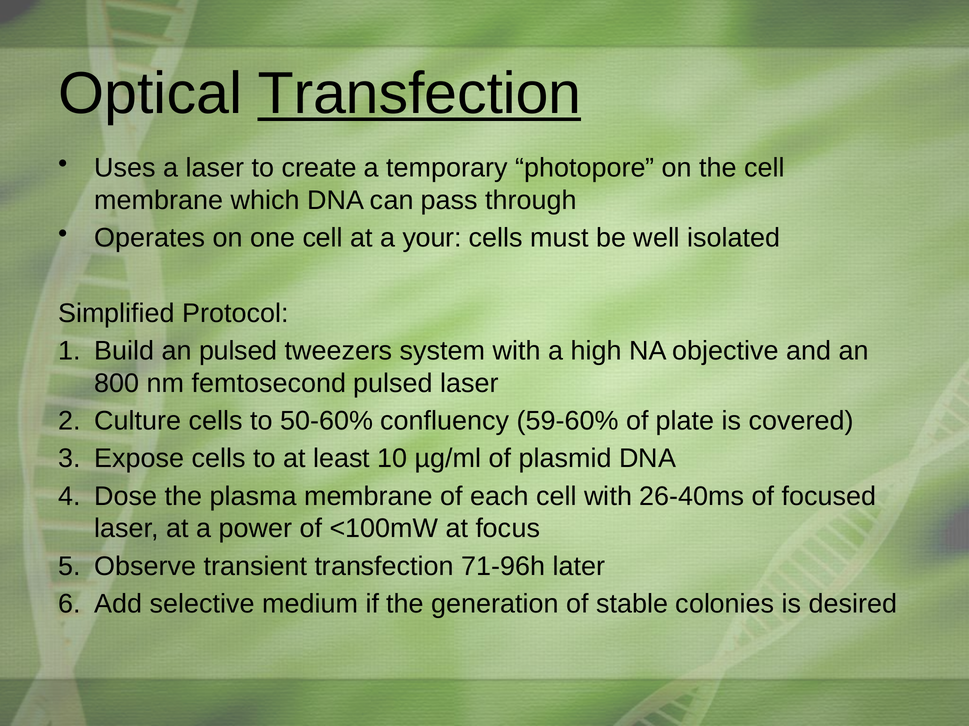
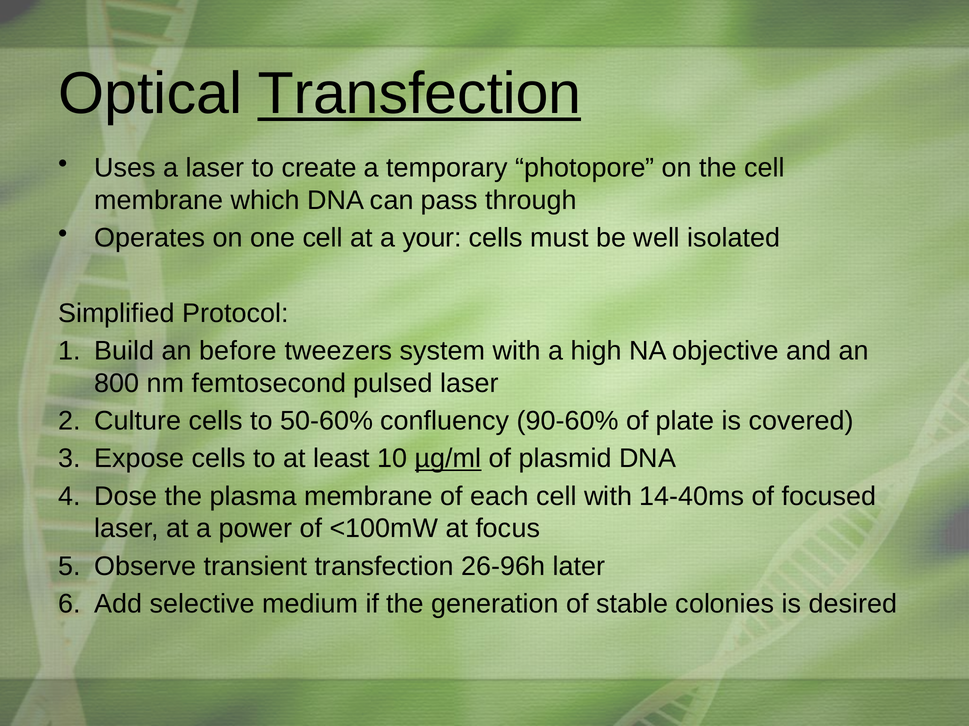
an pulsed: pulsed -> before (238, 351)
59-60%: 59-60% -> 90-60% (568, 421)
µg/ml underline: none -> present (448, 459)
26-40ms: 26-40ms -> 14-40ms (692, 497)
71-96h: 71-96h -> 26-96h (503, 567)
